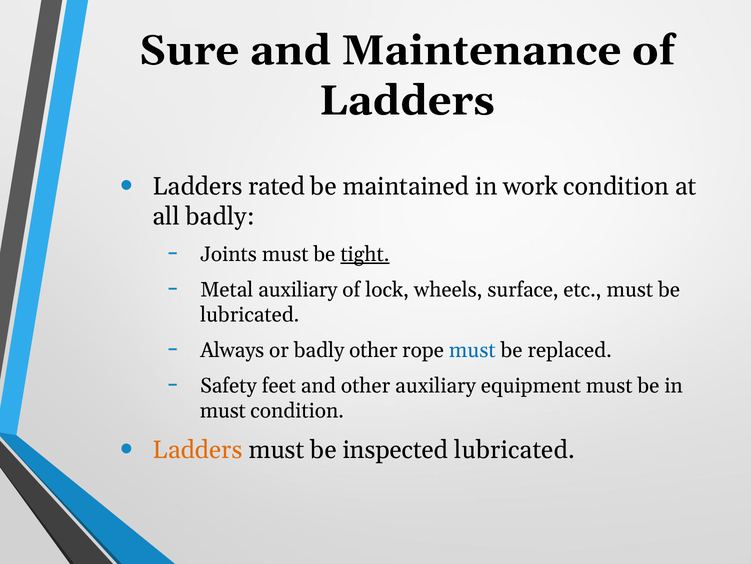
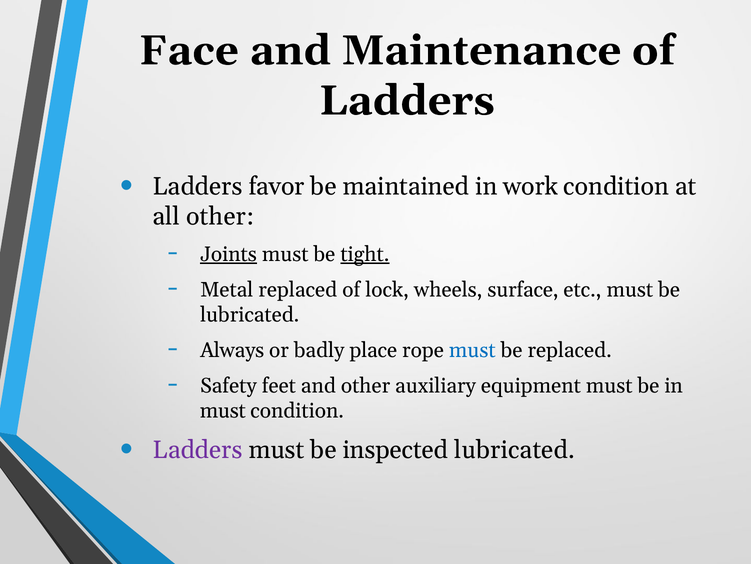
Sure: Sure -> Face (189, 51)
rated: rated -> favor (277, 186)
all badly: badly -> other (220, 216)
Joints underline: none -> present (228, 254)
Metal auxiliary: auxiliary -> replaced (298, 289)
badly other: other -> place (373, 350)
Ladders colour: orange -> purple (198, 449)
